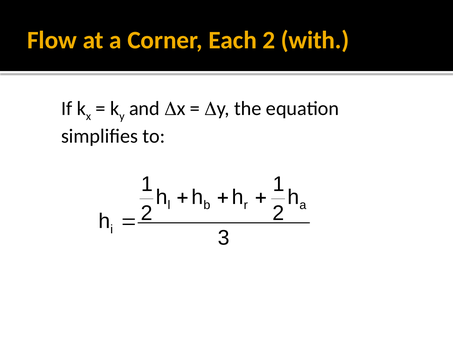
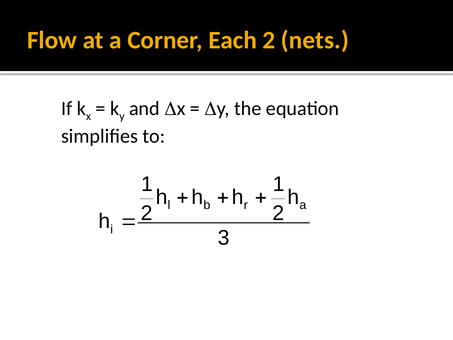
with: with -> nets (315, 40)
